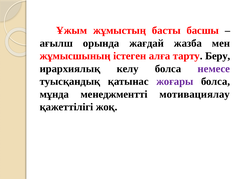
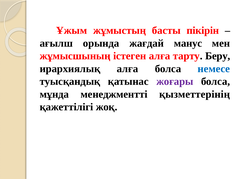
басшы: басшы -> пікірін (203, 30)
жазба: жазба -> манус (188, 43)
ирархиялық келу: келу -> алға (128, 69)
немесе colour: purple -> blue (214, 69)
мотивациялау: мотивациялау -> қызметтерінің (195, 94)
